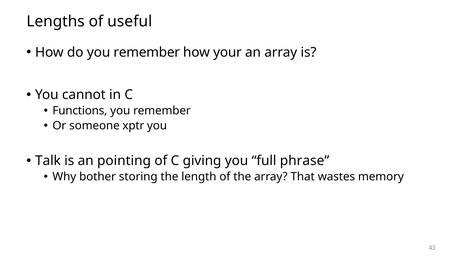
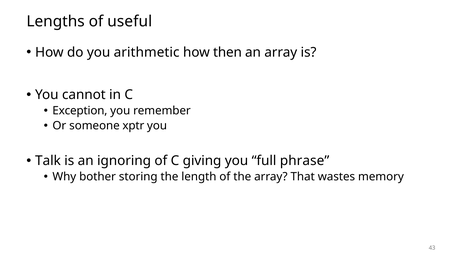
do you remember: remember -> arithmetic (147, 52)
your: your -> then (227, 52)
Functions: Functions -> Exception (80, 111)
pointing: pointing -> ignoring (124, 161)
